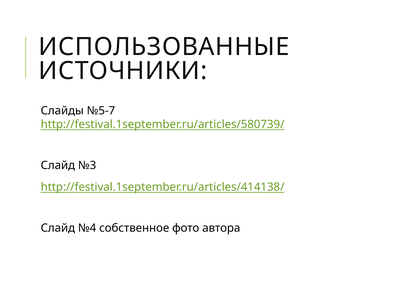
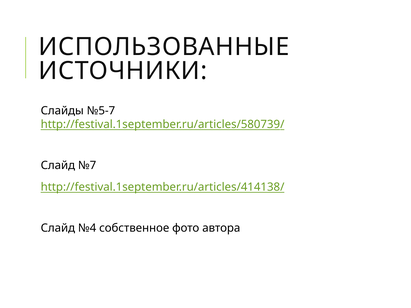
№3: №3 -> №7 (87, 166)
